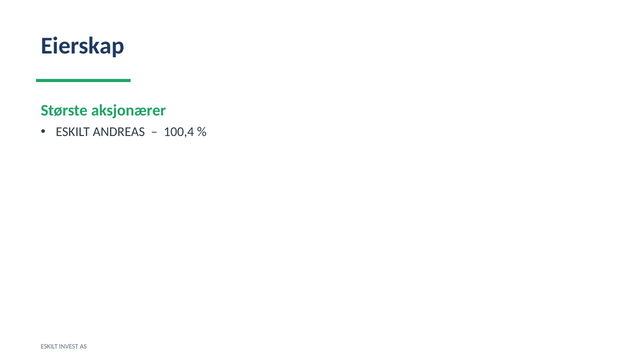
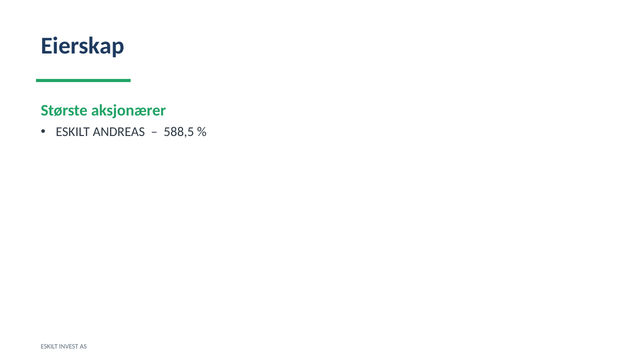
100,4: 100,4 -> 588,5 (179, 132)
